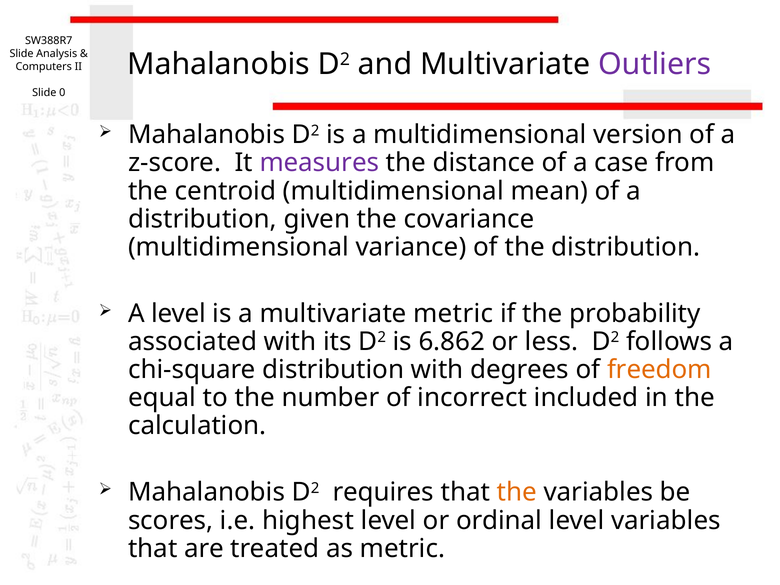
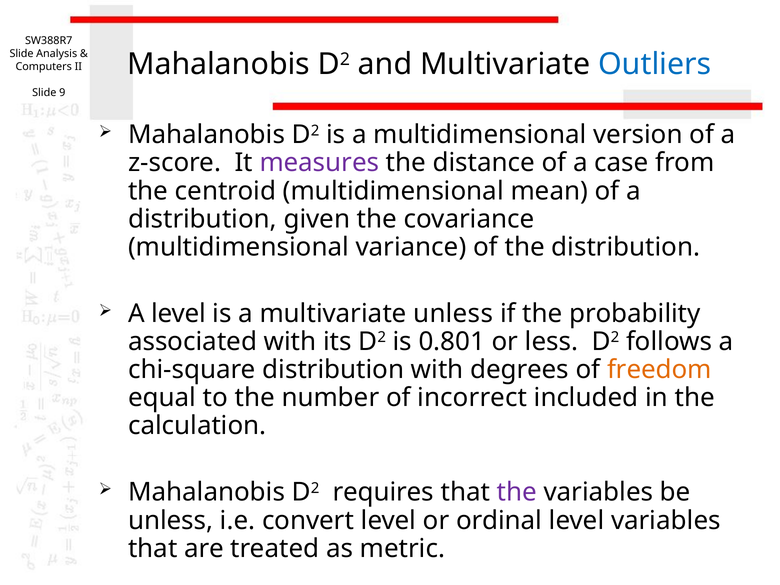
Outliers colour: purple -> blue (655, 64)
0: 0 -> 9 (62, 93)
multivariate metric: metric -> unless (453, 314)
6.862: 6.862 -> 0.801 (452, 342)
the colour: orange -> purple (517, 492)
scores: scores -> unless (171, 520)
highest: highest -> convert (308, 520)
